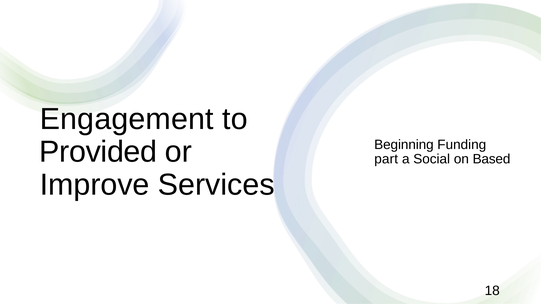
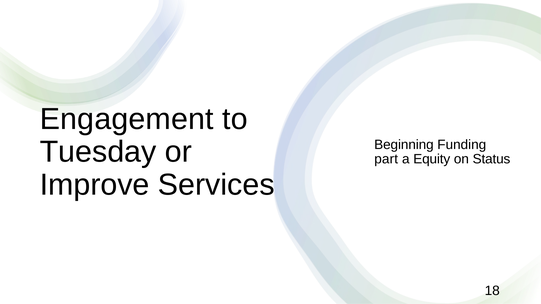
Provided: Provided -> Tuesday (98, 152)
Social: Social -> Equity (432, 159)
Based: Based -> Status (491, 159)
